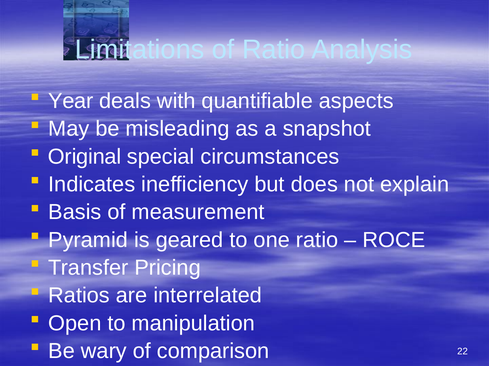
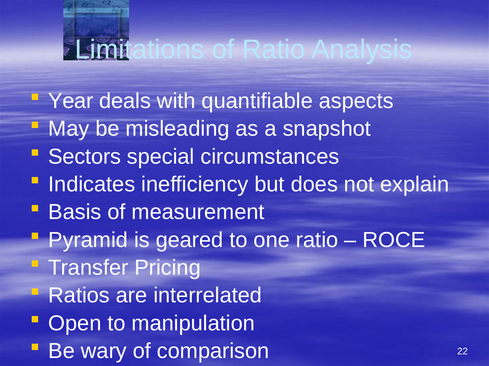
Original: Original -> Sectors (85, 157)
